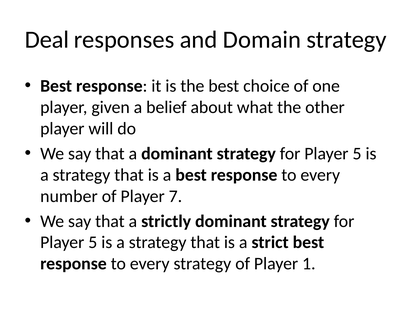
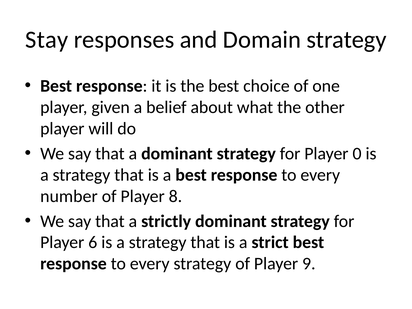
Deal: Deal -> Stay (47, 40)
5: 5 -> 0 (357, 154)
7: 7 -> 8 (175, 196)
5: 5 -> 6 (93, 242)
1: 1 -> 9 (309, 264)
